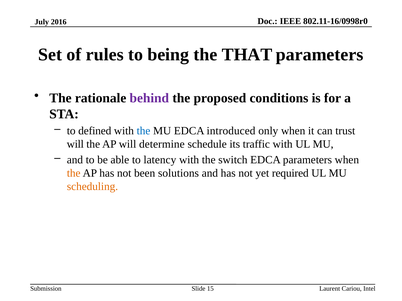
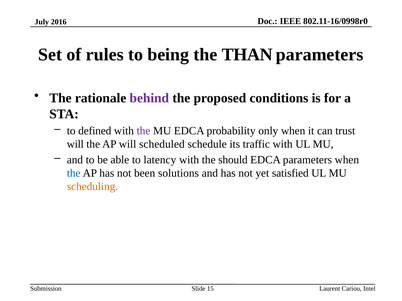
THAT: THAT -> THAN (247, 55)
the colour: blue -> purple (144, 131)
introduced: introduced -> probability (231, 131)
determine: determine -> scheduled (162, 144)
switch: switch -> should (233, 160)
the colour: orange -> blue (74, 173)
required: required -> satisfied (290, 173)
